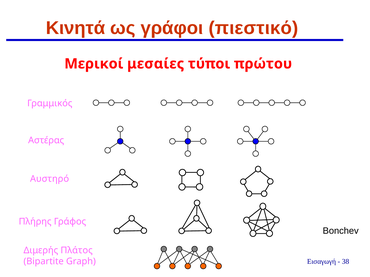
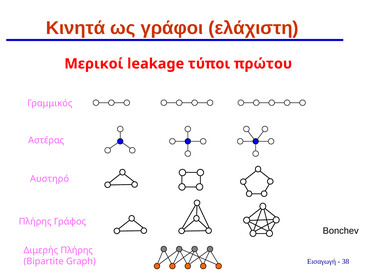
πιεστικό: πιεστικό -> ελάχιστη (254, 28)
μεσαίες: μεσαίες -> leakage (156, 64)
Διμερής Πλάτος: Πλάτος -> Πλήρης (77, 251)
